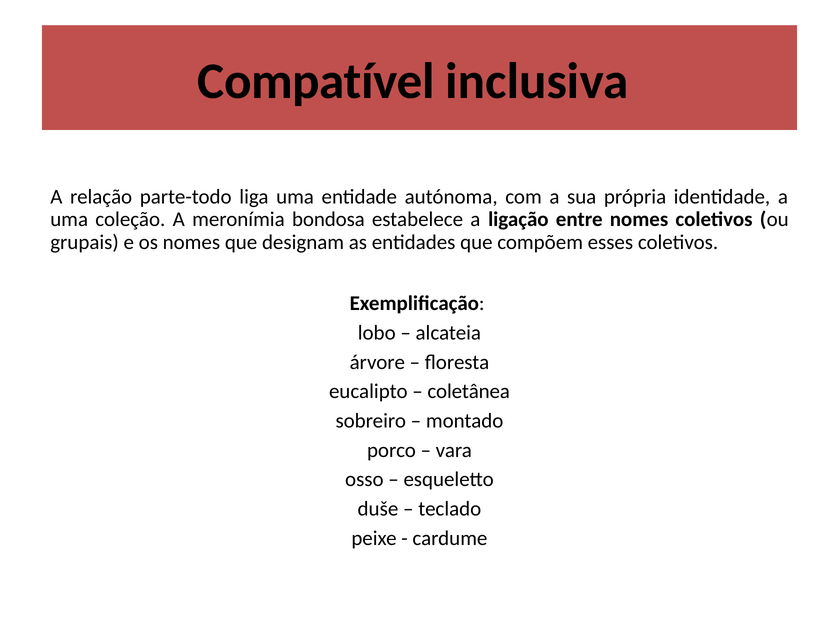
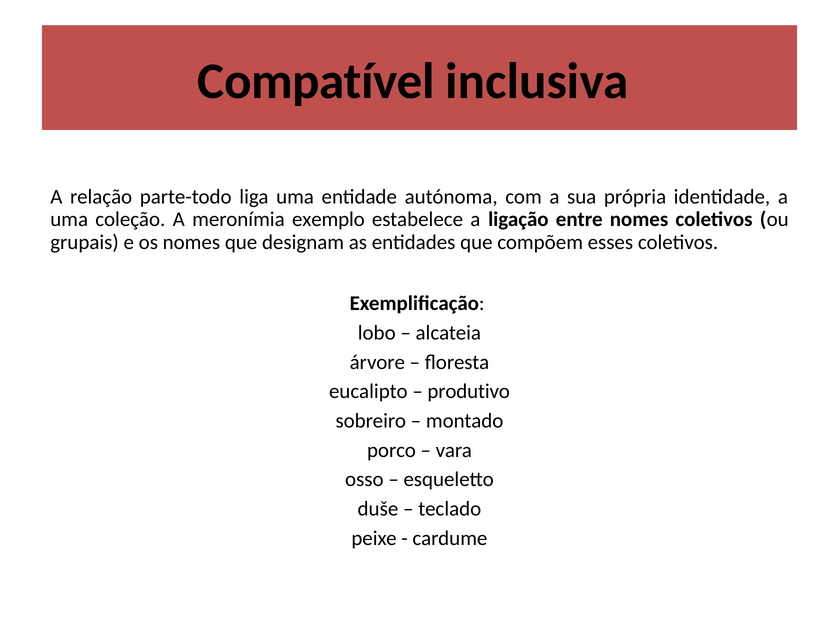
bondosa: bondosa -> exemplo (328, 220)
coletânea: coletânea -> produtivo (469, 392)
